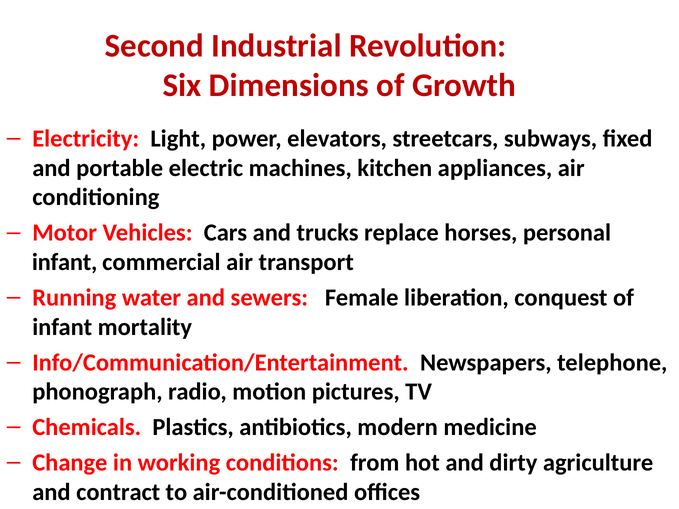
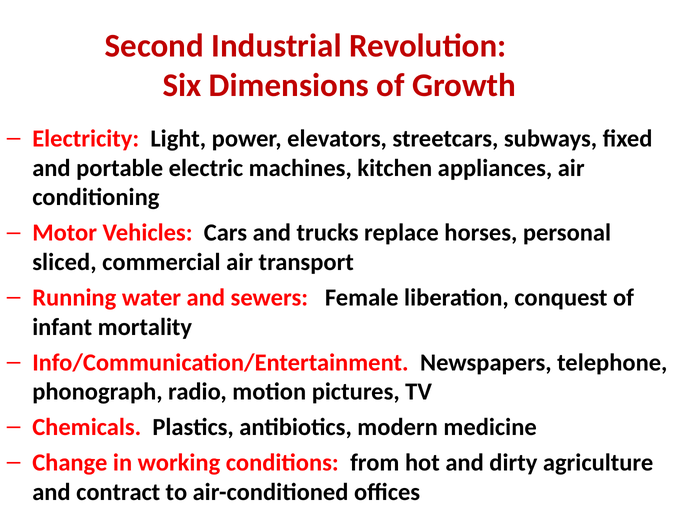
infant: infant -> sliced (64, 262)
